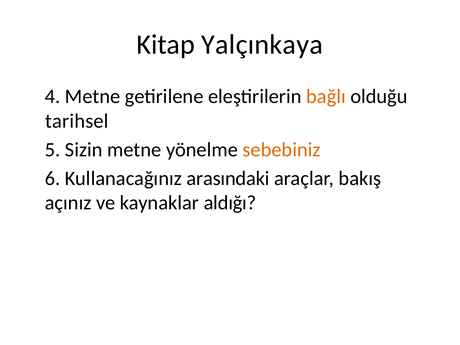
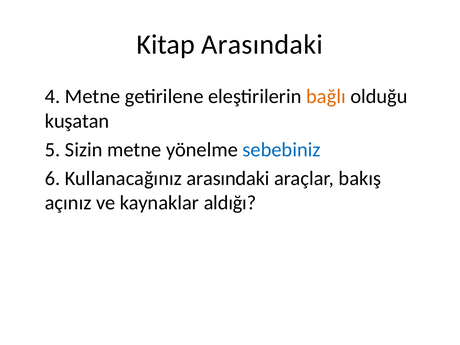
Kitap Yalçınkaya: Yalçınkaya -> Arasındaki (262, 45)
tarihsel: tarihsel -> kuşatan (77, 121)
sebebiniz colour: orange -> blue (282, 150)
